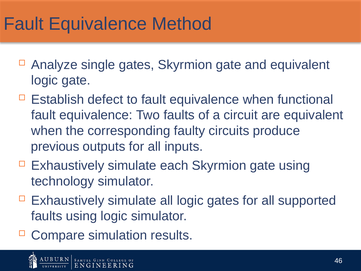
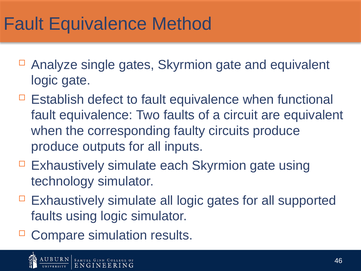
previous: previous -> produce (55, 146)
